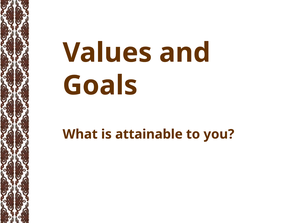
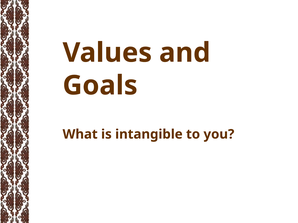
attainable: attainable -> intangible (149, 135)
